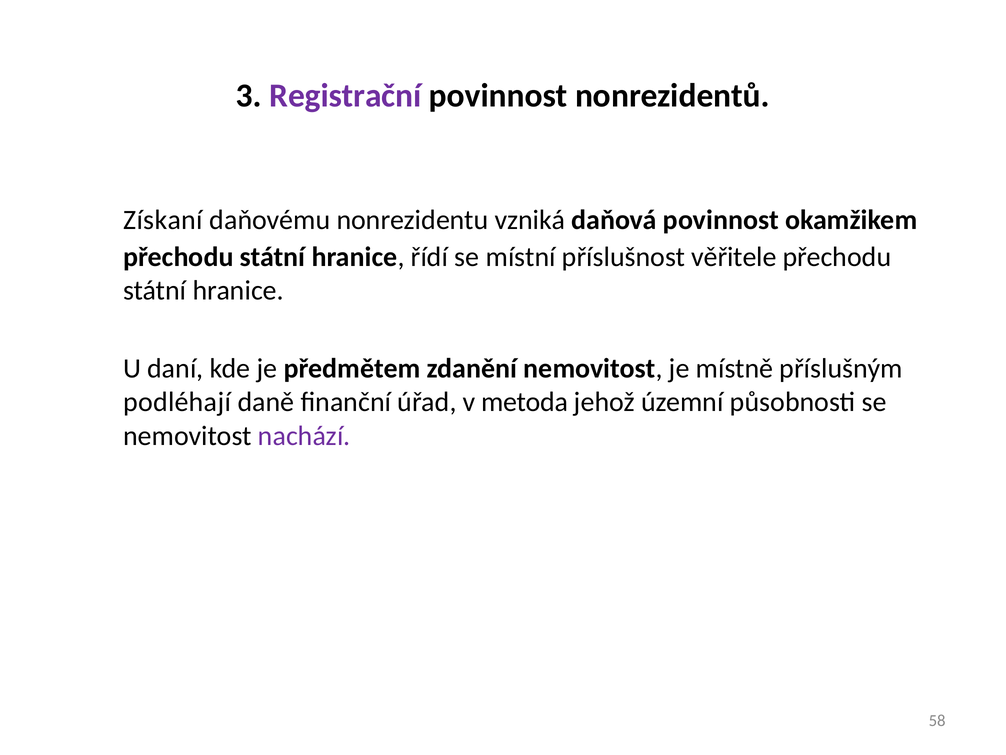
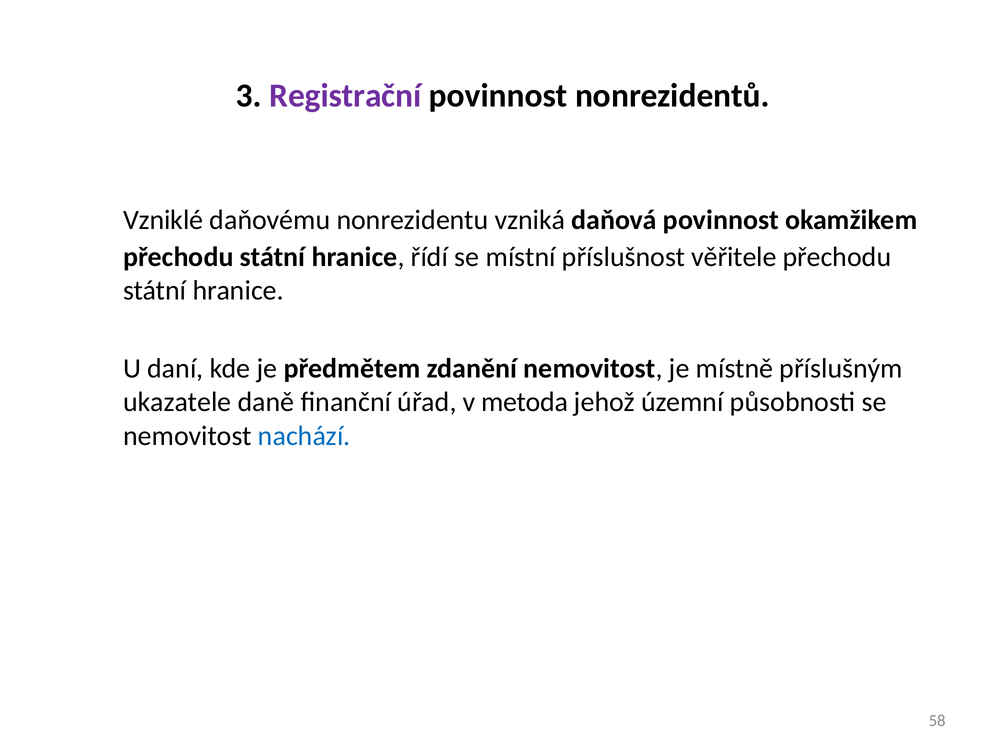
Získaní: Získaní -> Vzniklé (163, 220)
podléhají: podléhají -> ukazatele (177, 402)
nachází colour: purple -> blue (304, 436)
